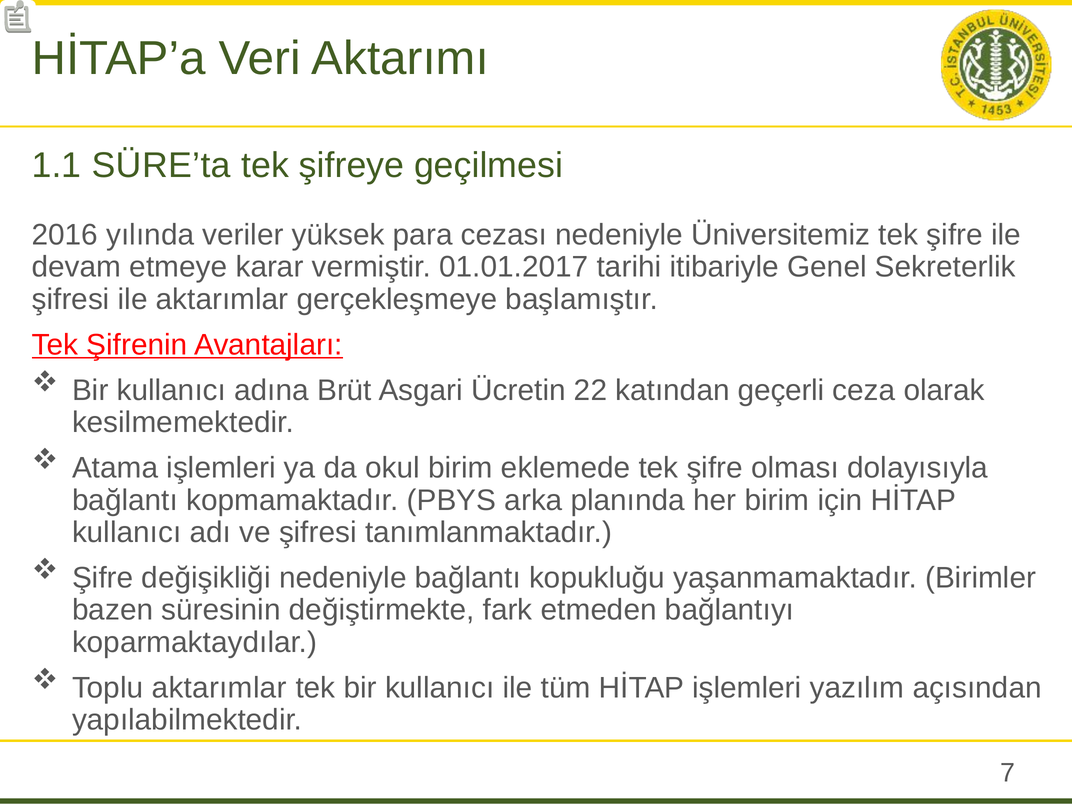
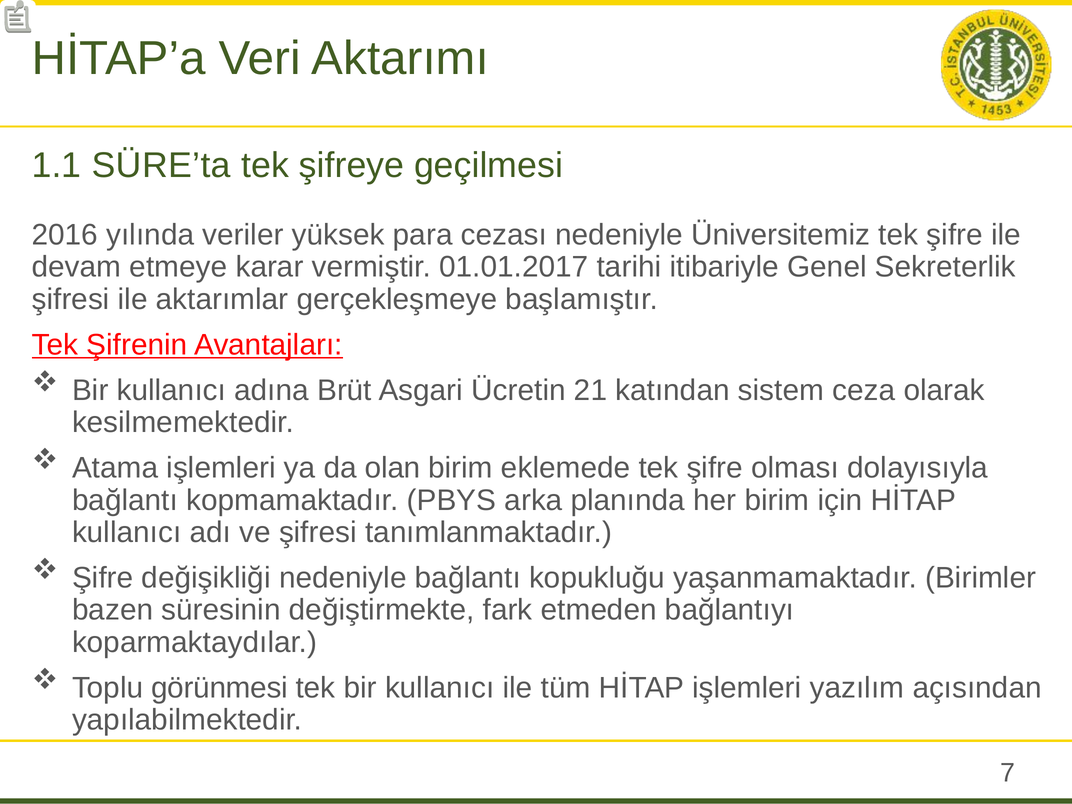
22: 22 -> 21 (591, 390)
geçerli: geçerli -> sistem (781, 390)
okul: okul -> olan (393, 468)
Toplu aktarımlar: aktarımlar -> görünmesi (220, 688)
